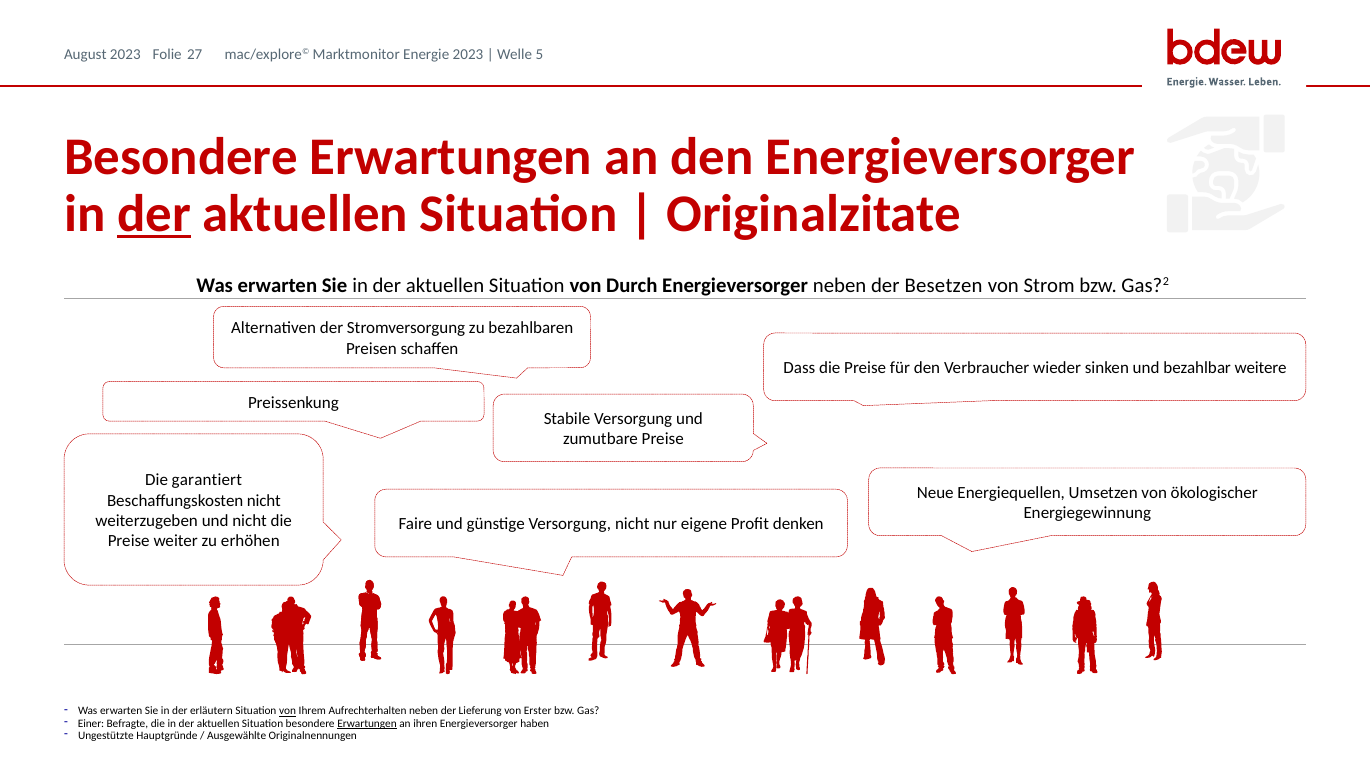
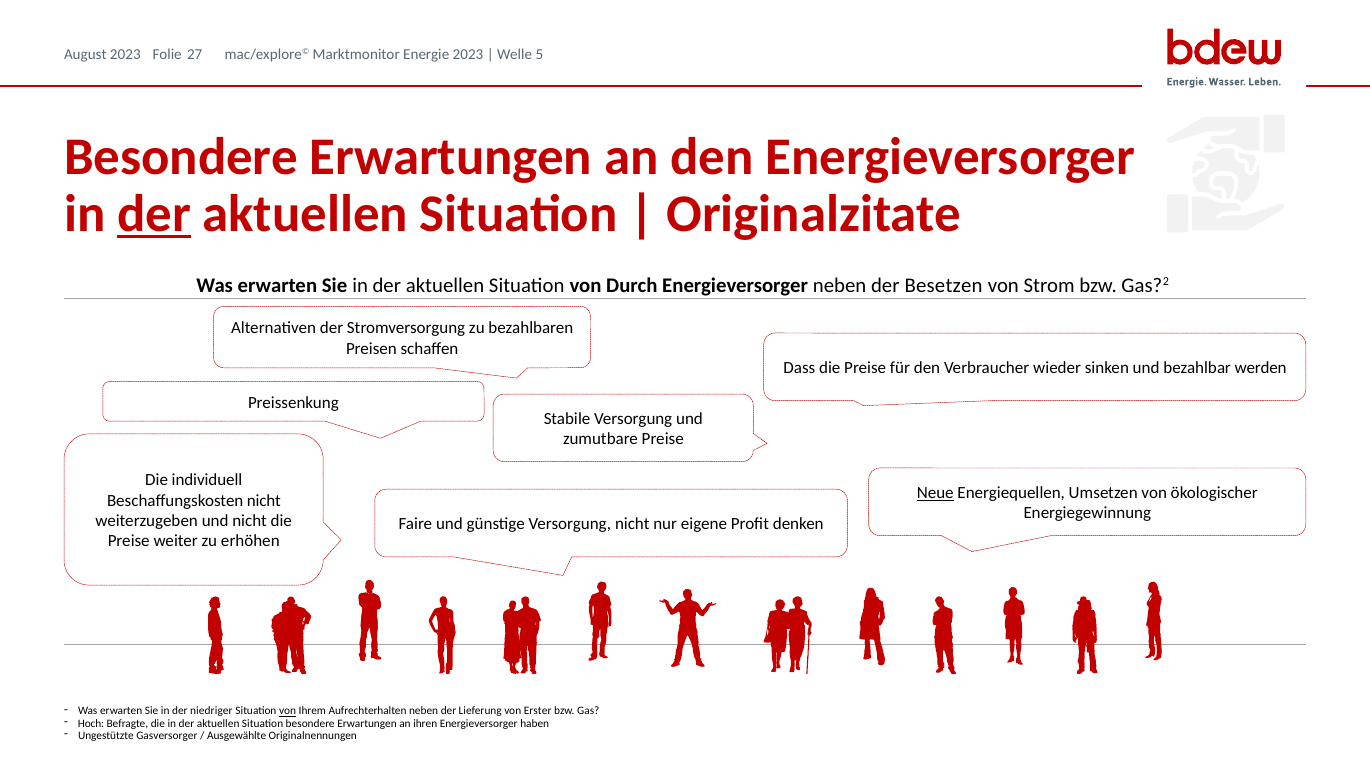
weitere: weitere -> werden (1261, 368)
garantiert: garantiert -> individuell (207, 480)
Neue underline: none -> present (935, 493)
erläutern: erläutern -> niedriger (211, 711)
Einer: Einer -> Hoch (91, 723)
Erwartungen underline: present -> none (367, 723)
Hauptgründe: Hauptgründe -> Gasversorger (167, 735)
